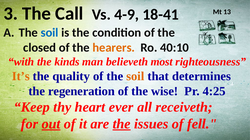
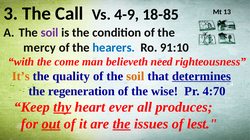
18-41: 18-41 -> 18-85 (161, 15)
soil colour: blue -> purple (50, 33)
closed: closed -> mercy (40, 48)
hearers colour: orange -> blue (114, 48)
40:10: 40:10 -> 91:10 (175, 48)
kinds: kinds -> come (67, 62)
most: most -> need (162, 62)
determines underline: none -> present (202, 77)
4:25: 4:25 -> 4:70 (214, 92)
thy underline: none -> present (62, 108)
receiveth: receiveth -> produces (184, 108)
fell: fell -> lest (202, 124)
